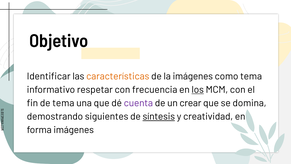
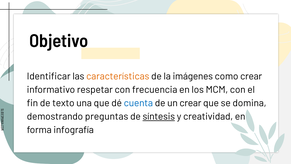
como tema: tema -> crear (251, 76)
los underline: present -> none (198, 89)
de tema: tema -> texto (63, 103)
cuenta colour: purple -> blue (138, 103)
siguientes: siguientes -> preguntas (107, 116)
forma imágenes: imágenes -> infografía (74, 130)
